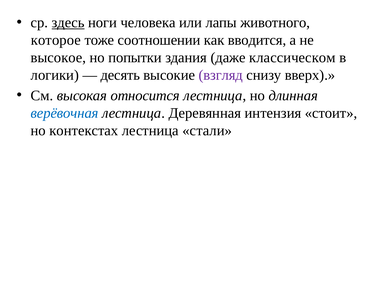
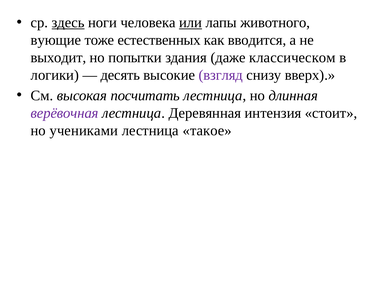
или underline: none -> present (191, 23)
которое: которое -> вующие (56, 40)
соотношении: соотношении -> естественных (159, 40)
высокое: высокое -> выходит (58, 58)
относится: относится -> посчитать (145, 96)
верёвочная colour: blue -> purple (65, 113)
контекстах: контекстах -> учениками (84, 131)
стали: стали -> такое (207, 131)
